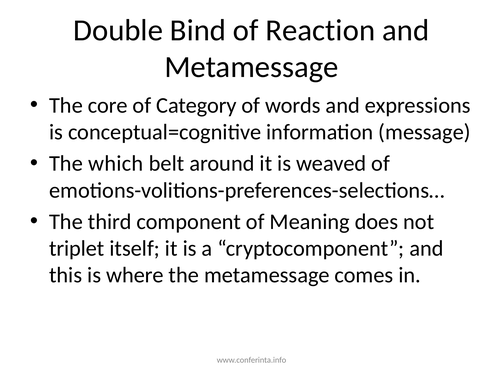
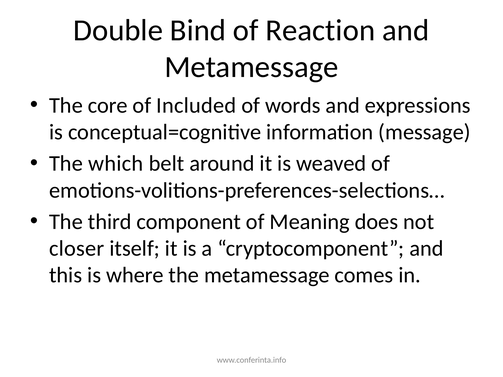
Category: Category -> Included (196, 106)
triplet: triplet -> closer (77, 249)
